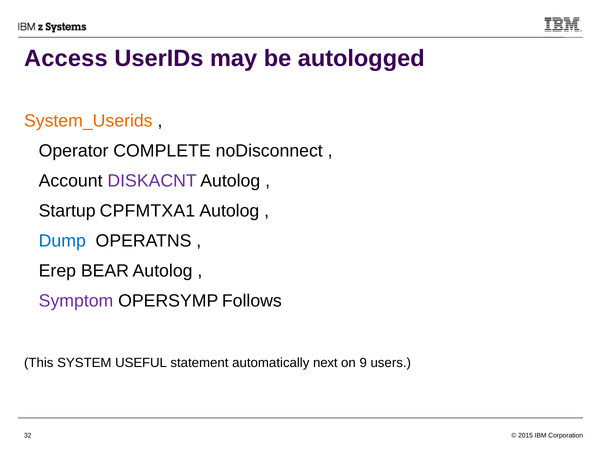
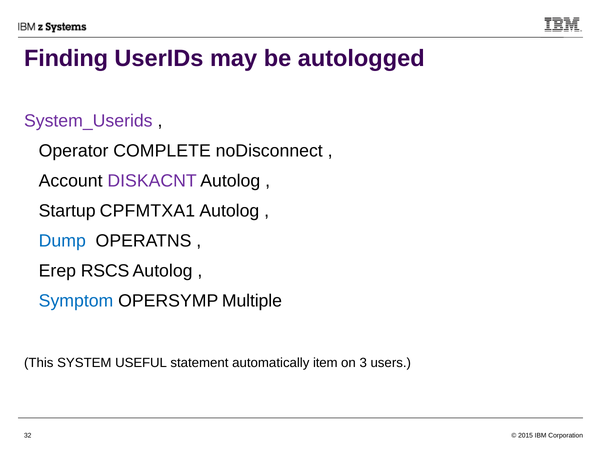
Access: Access -> Finding (66, 58)
System_Userids colour: orange -> purple (88, 121)
BEAR: BEAR -> RSCS (105, 271)
Symptom colour: purple -> blue (76, 301)
Follows: Follows -> Multiple (252, 301)
next: next -> item (325, 362)
9: 9 -> 3 (363, 362)
